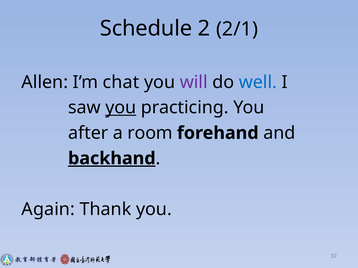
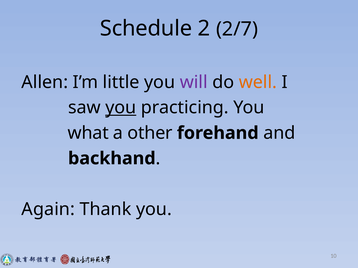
2/1: 2/1 -> 2/7 (237, 29)
chat: chat -> little (121, 82)
well colour: blue -> orange (258, 82)
after: after -> what (88, 133)
room: room -> other (150, 133)
backhand underline: present -> none (112, 159)
